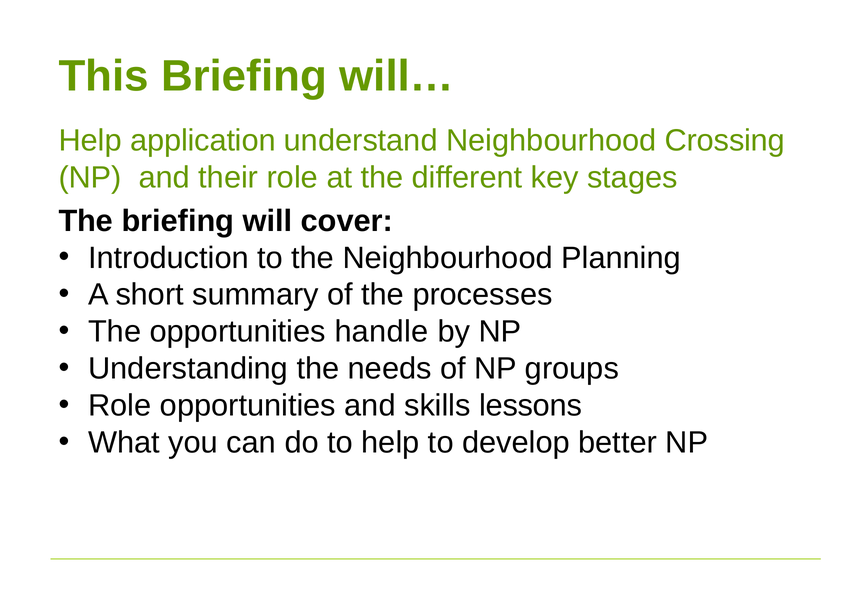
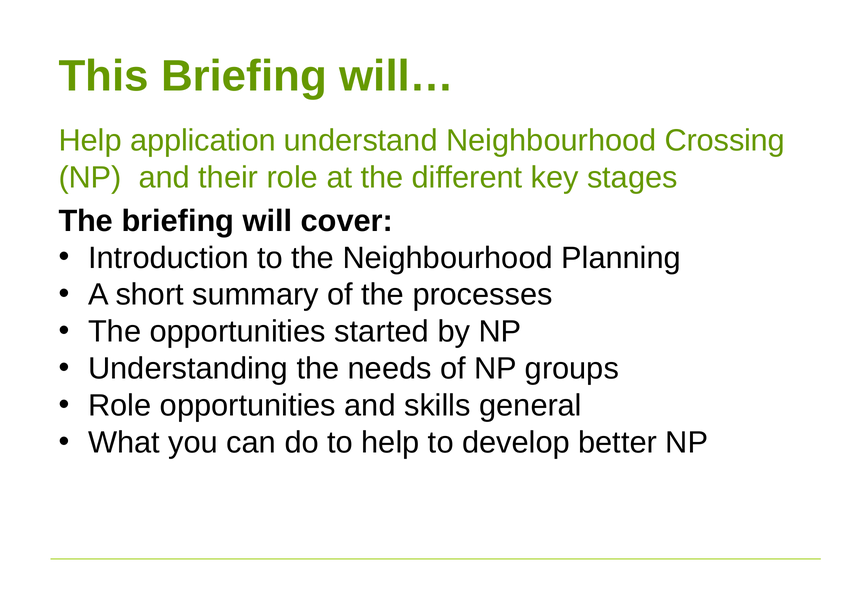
handle: handle -> started (382, 332)
lessons: lessons -> general (531, 406)
